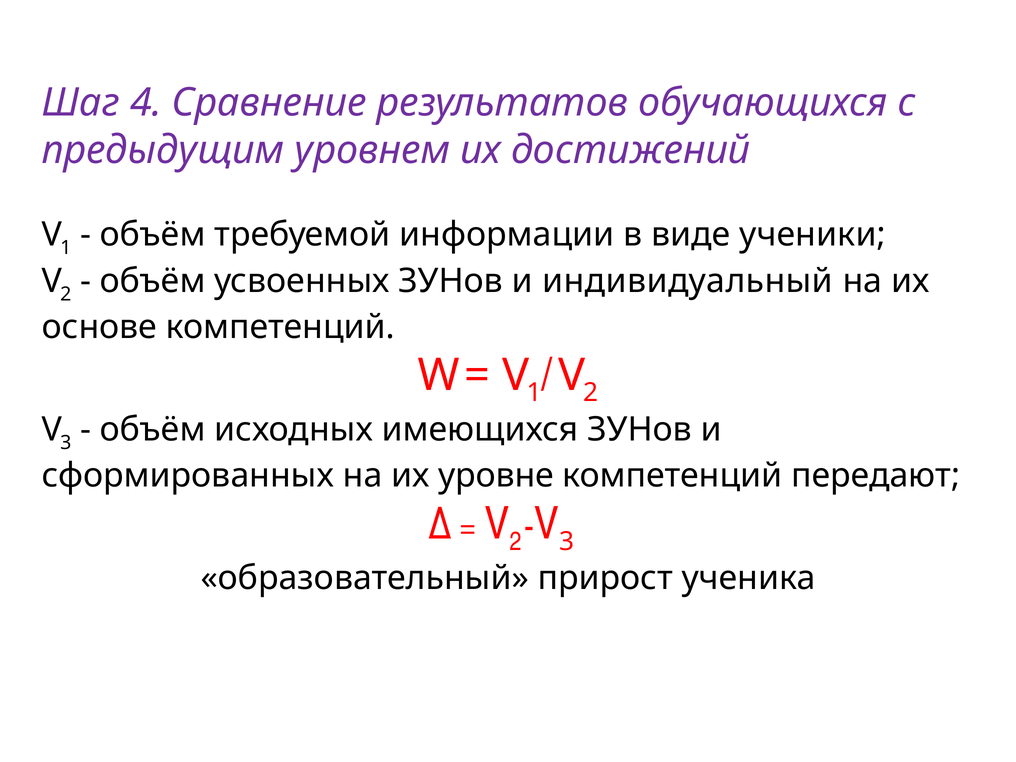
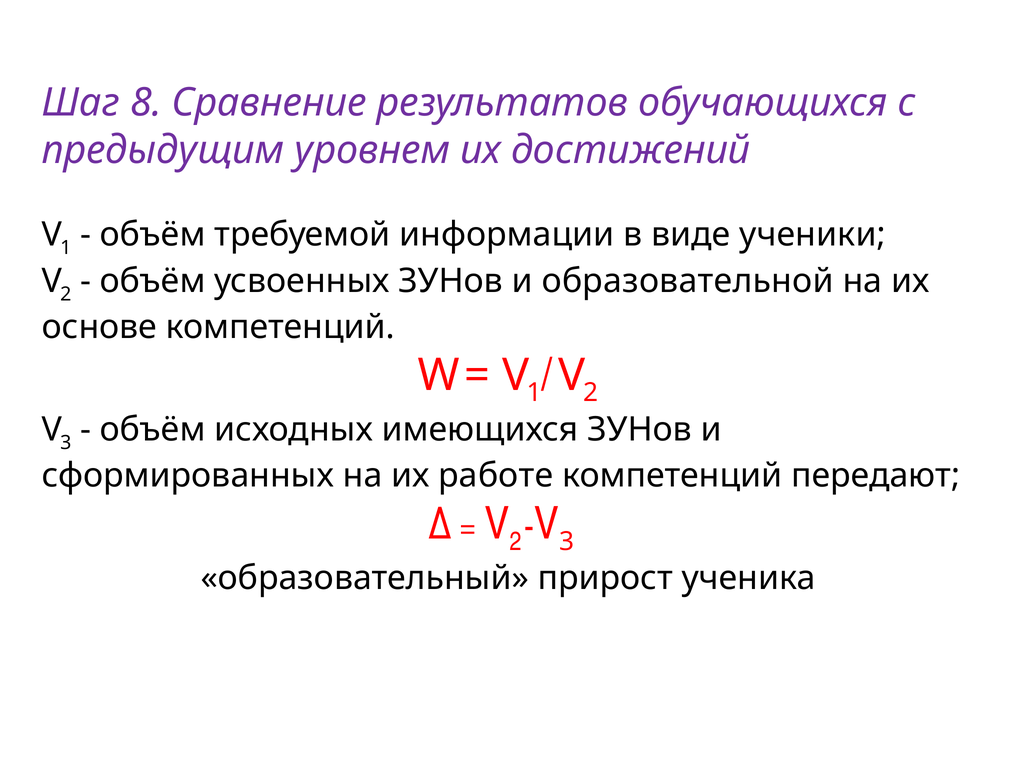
4: 4 -> 8 (146, 103)
индивидуальный: индивидуальный -> образовательной (688, 281)
уровне: уровне -> работе (496, 476)
